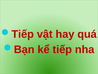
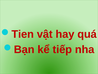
Tiếp: Tiếp -> Tien (23, 34)
